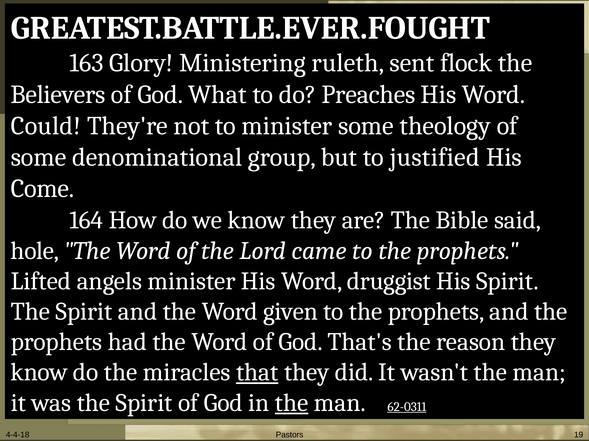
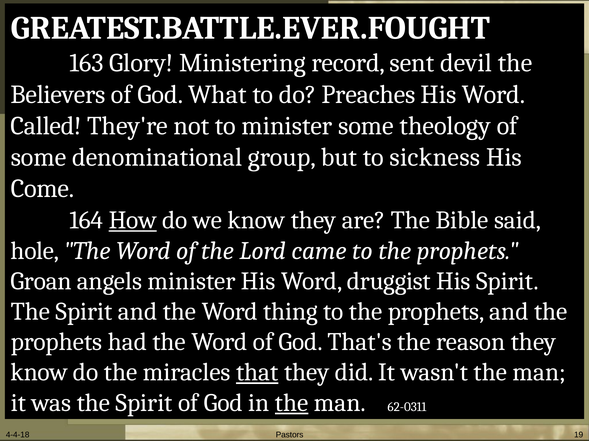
ruleth: ruleth -> record (348, 63)
flock: flock -> devil (466, 63)
Could: Could -> Called (46, 126)
justified: justified -> sickness (435, 157)
How underline: none -> present (133, 221)
Lifted: Lifted -> Groan (41, 282)
given: given -> thing (290, 312)
62-0311 underline: present -> none (407, 407)
